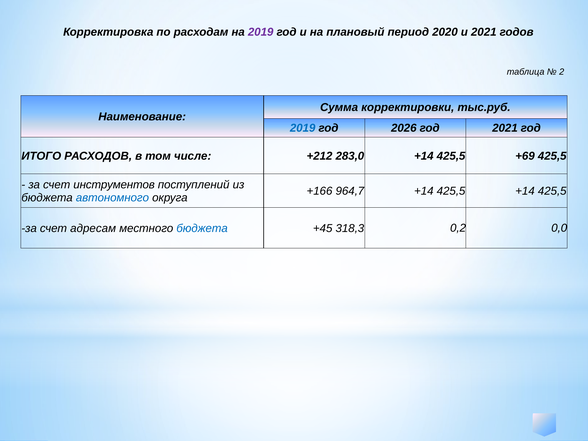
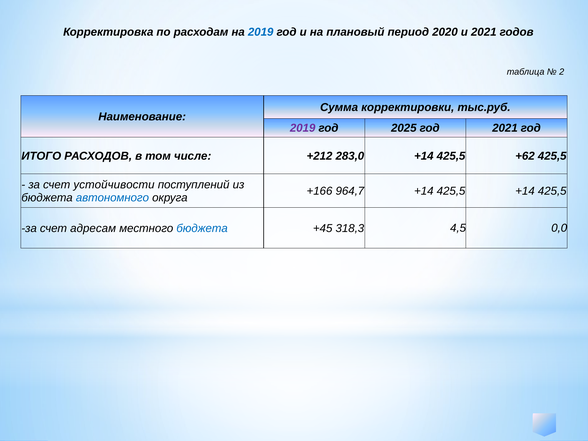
2019 colour: purple -> blue (261, 32)
2019 colour: blue -> purple (303, 128)
2026: 2026 -> 2025 (404, 128)
+69: +69 -> +62 (525, 156)
инструментов: инструментов -> устойчивости (114, 185)
0,2: 0,2 -> 4,5 (458, 228)
